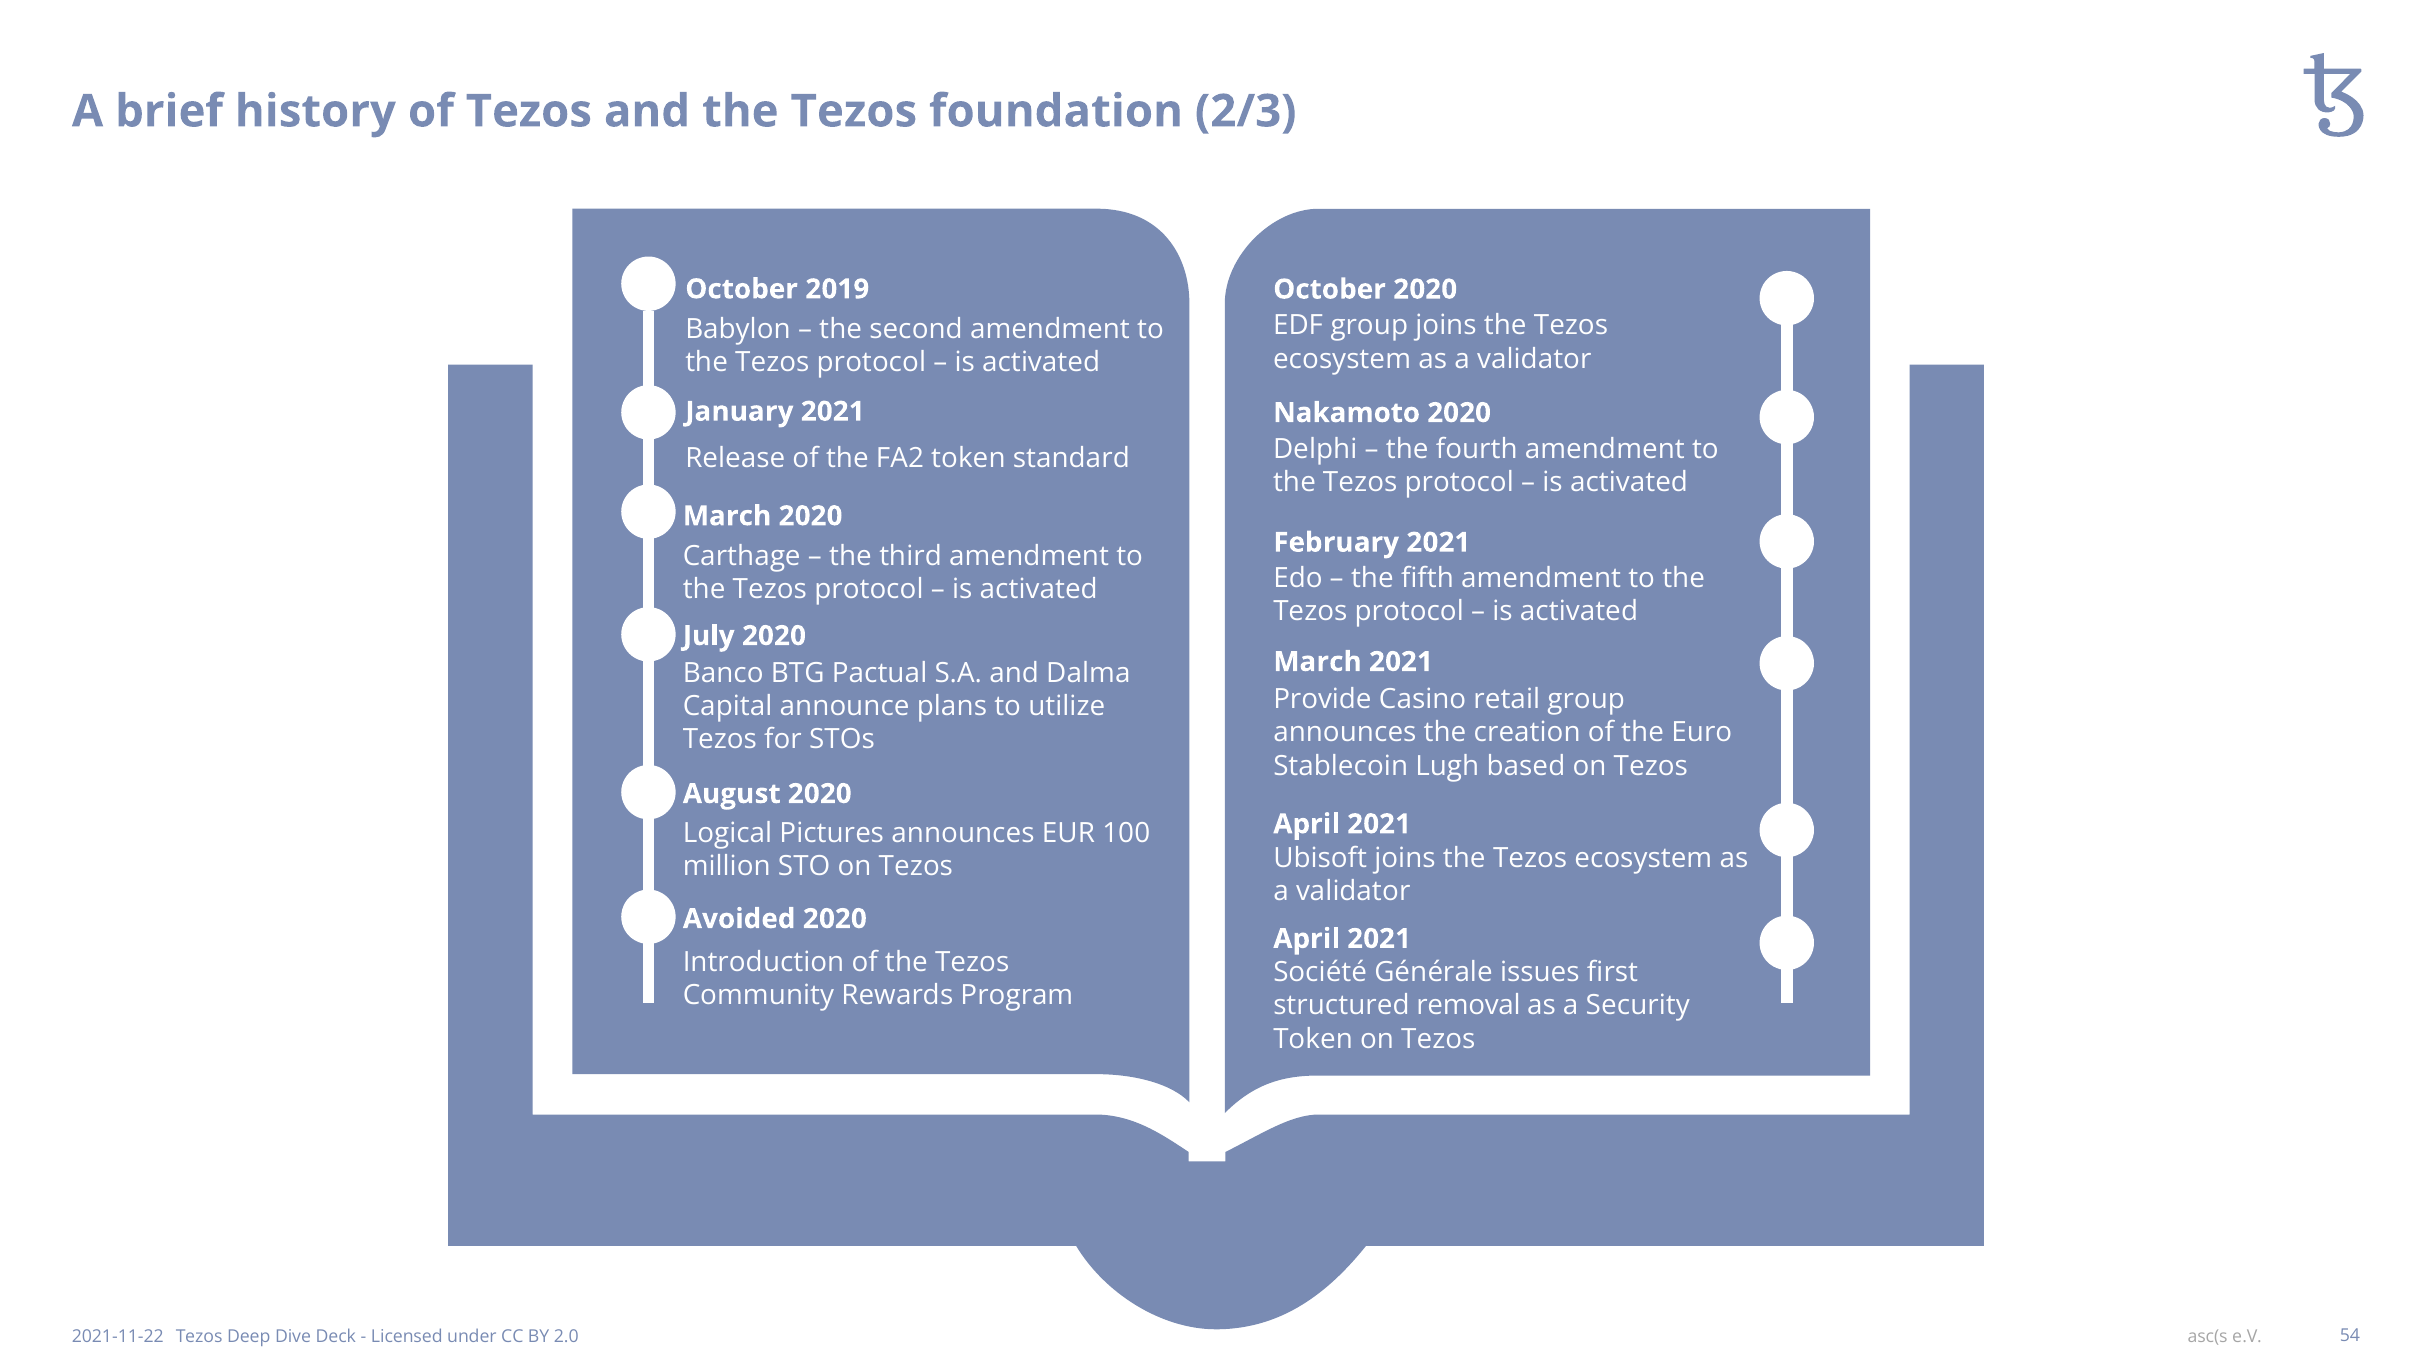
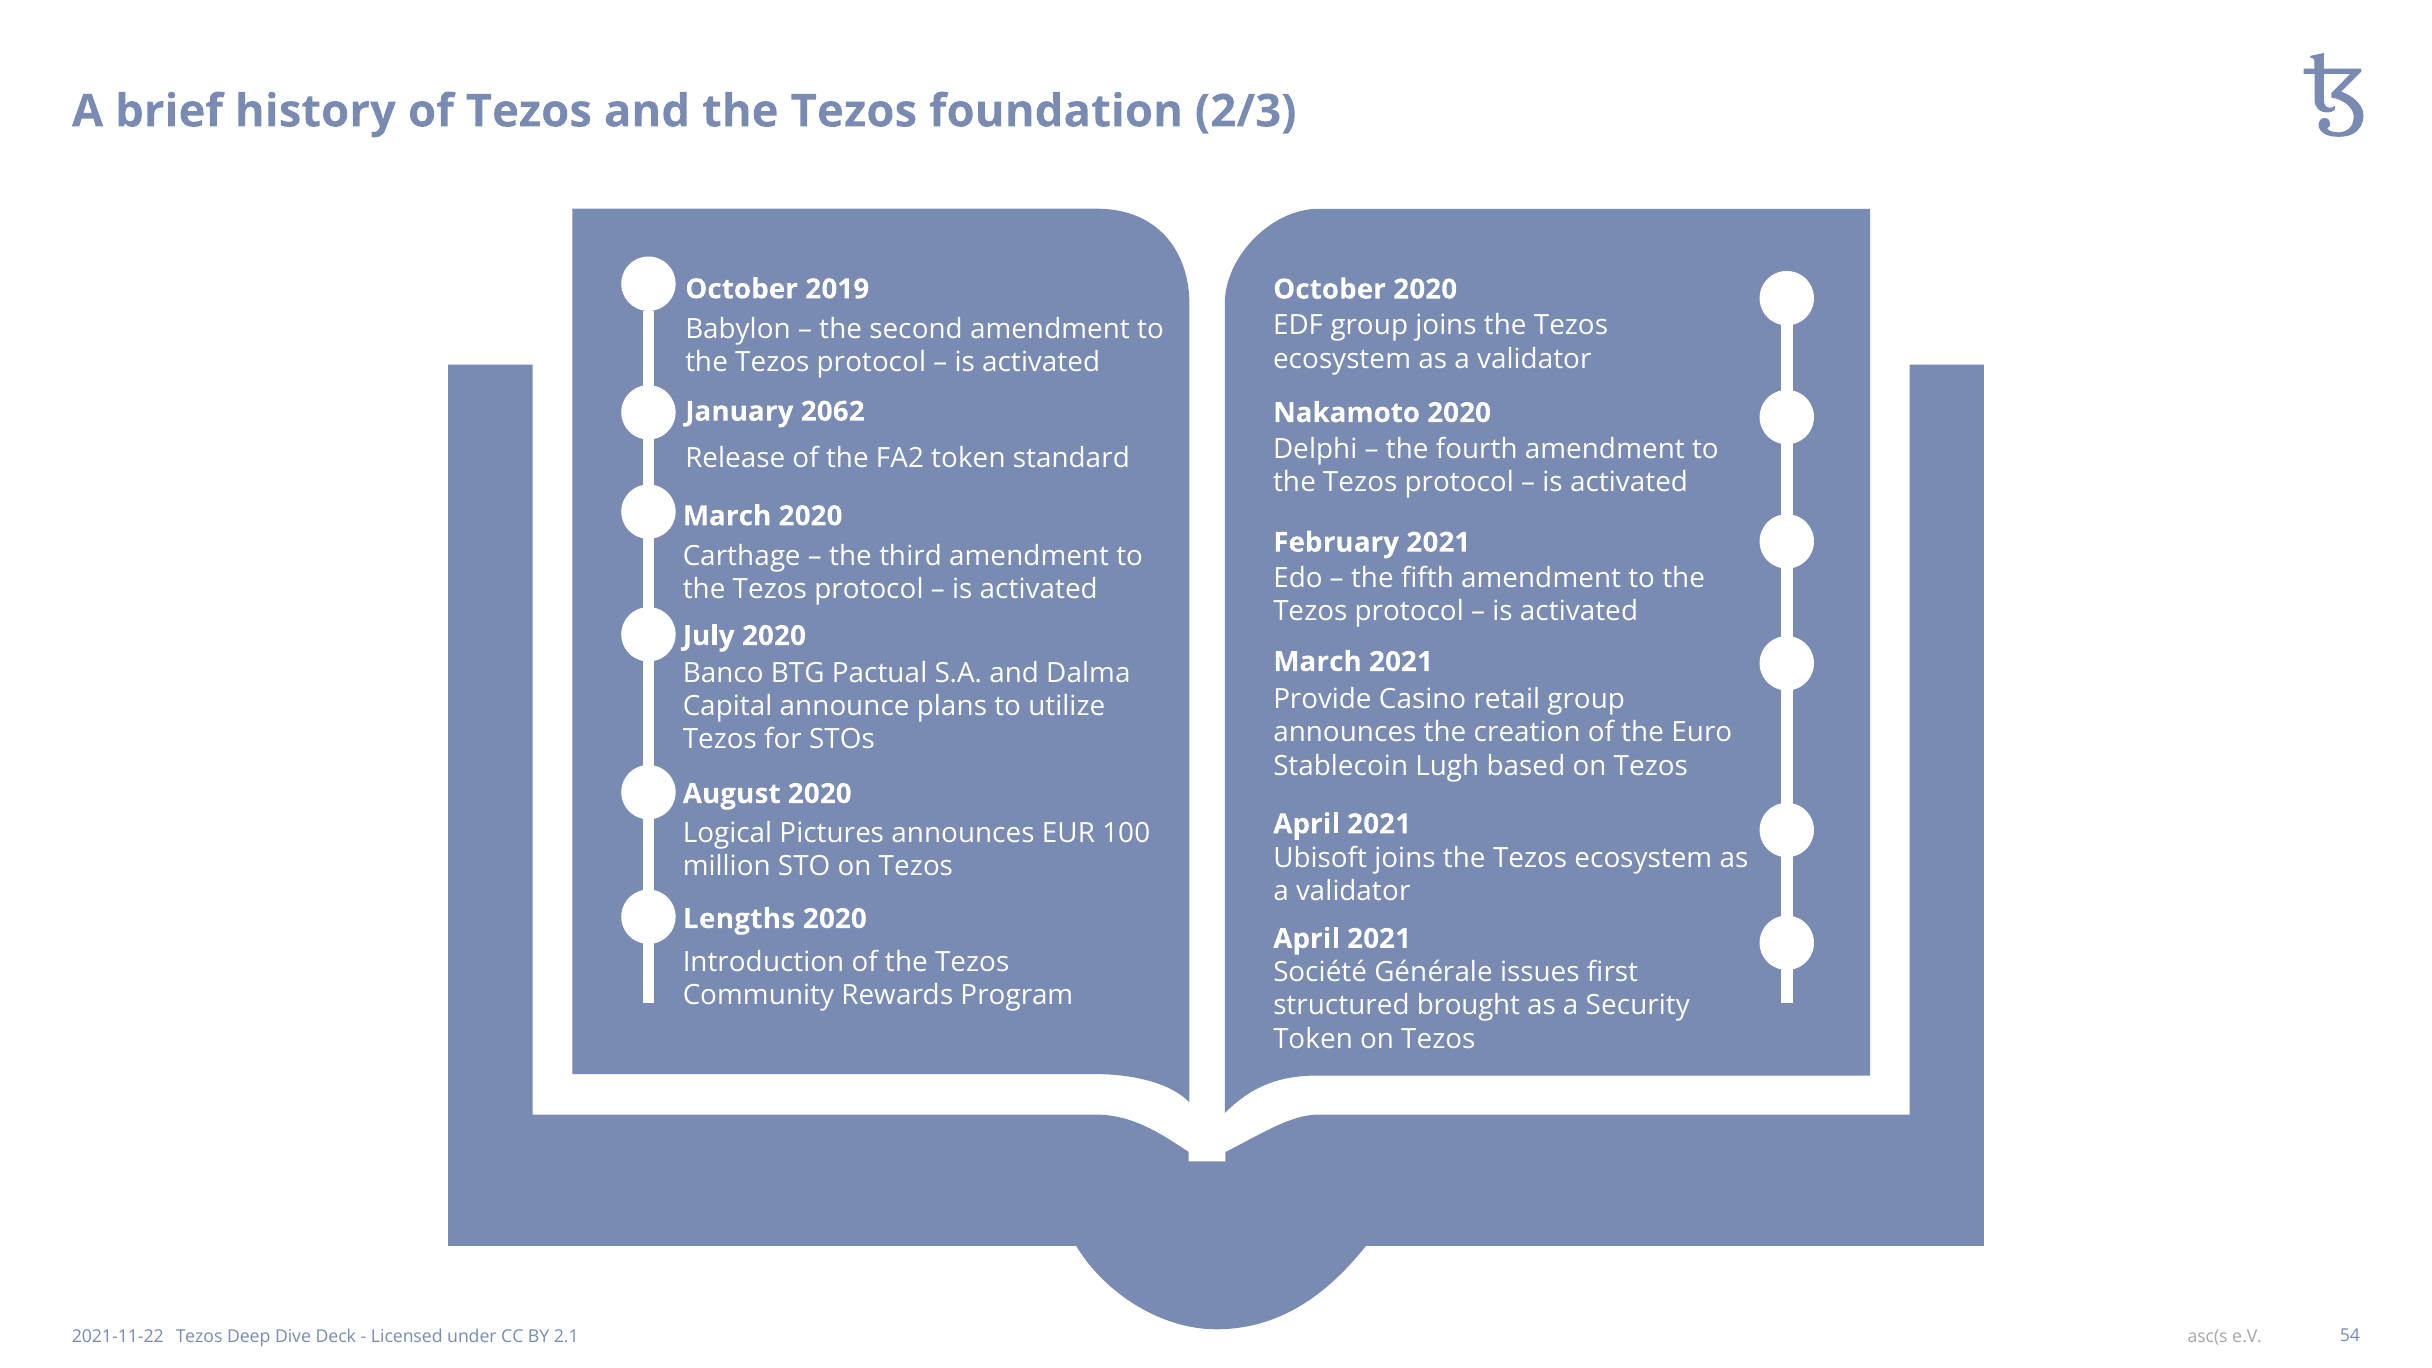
January 2021: 2021 -> 2062 (833, 412)
Avoided: Avoided -> Lengths (739, 919)
removal: removal -> brought (1468, 1006)
2.0: 2.0 -> 2.1 (566, 1336)
